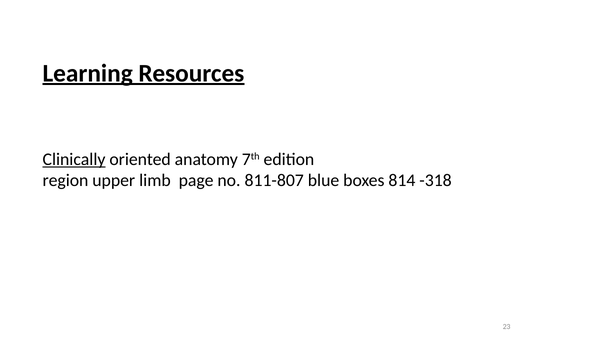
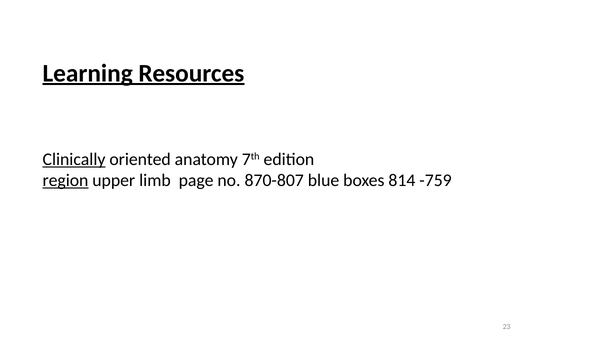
region underline: none -> present (65, 180)
811-807: 811-807 -> 870-807 (274, 180)
-318: -318 -> -759 (436, 180)
